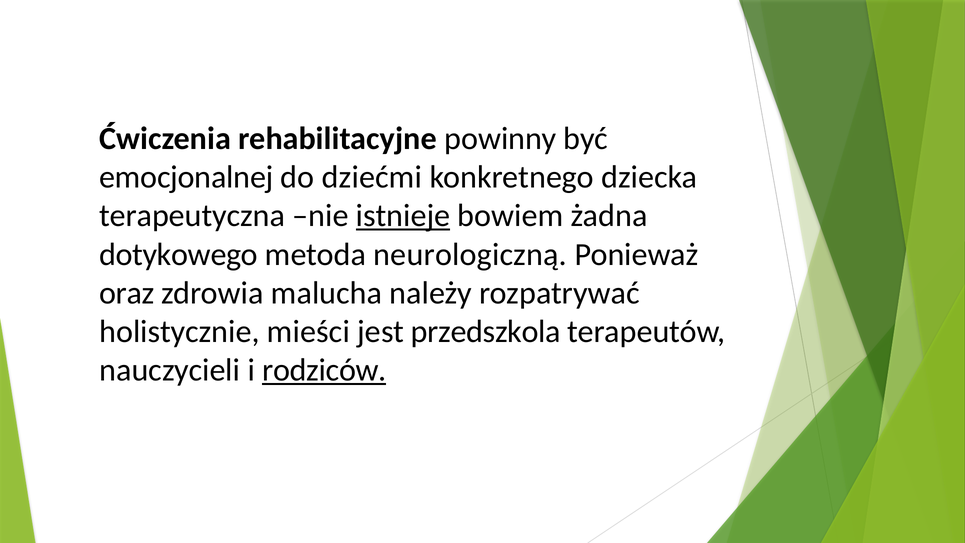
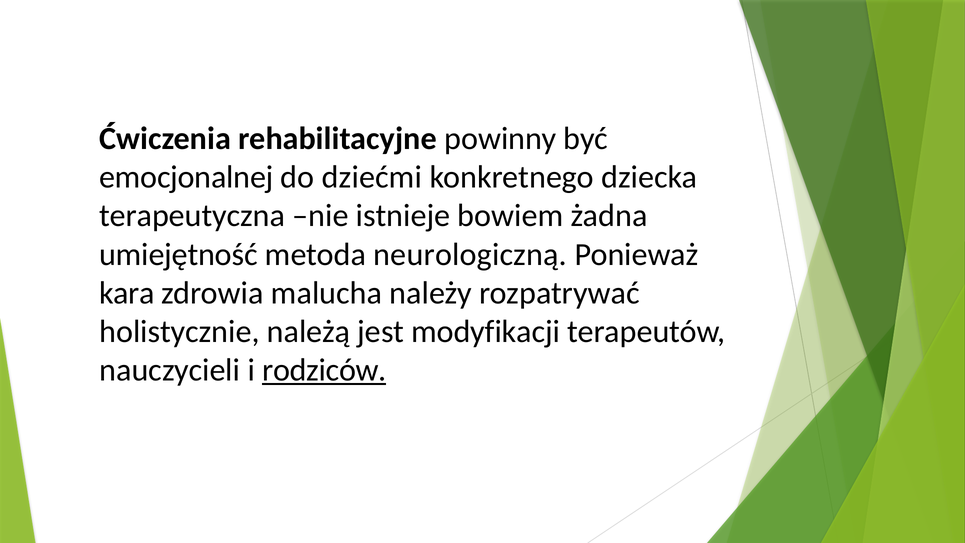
istnieje underline: present -> none (403, 216)
dotykowego: dotykowego -> umiejętność (178, 254)
oraz: oraz -> kara (127, 293)
mieści: mieści -> należą (309, 332)
przedszkola: przedszkola -> modyfikacji (486, 332)
